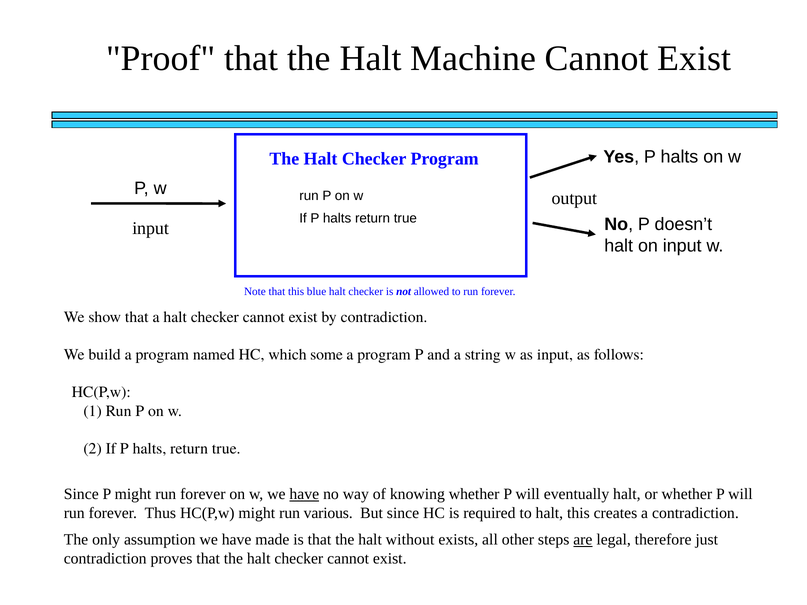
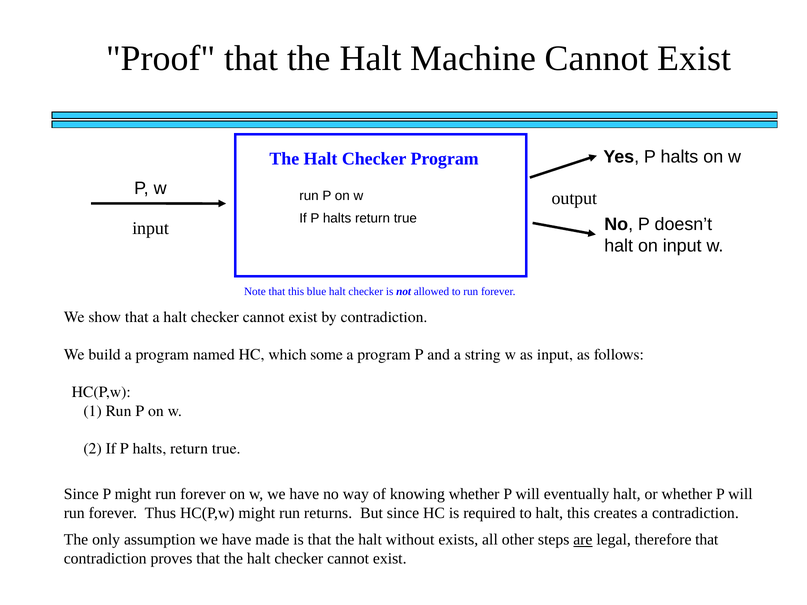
have underline: present -> none (304, 494)
various: various -> returns (328, 513)
therefore just: just -> that (707, 540)
